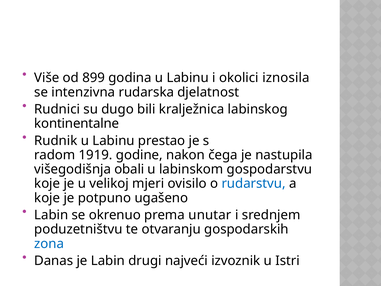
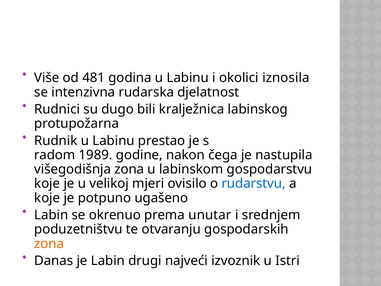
899: 899 -> 481 (94, 78)
kontinentalne: kontinentalne -> protupožarna (77, 123)
1919: 1919 -> 1989 (96, 155)
višegodišnja obali: obali -> zona (129, 169)
zona colour: blue -> orange (49, 243)
